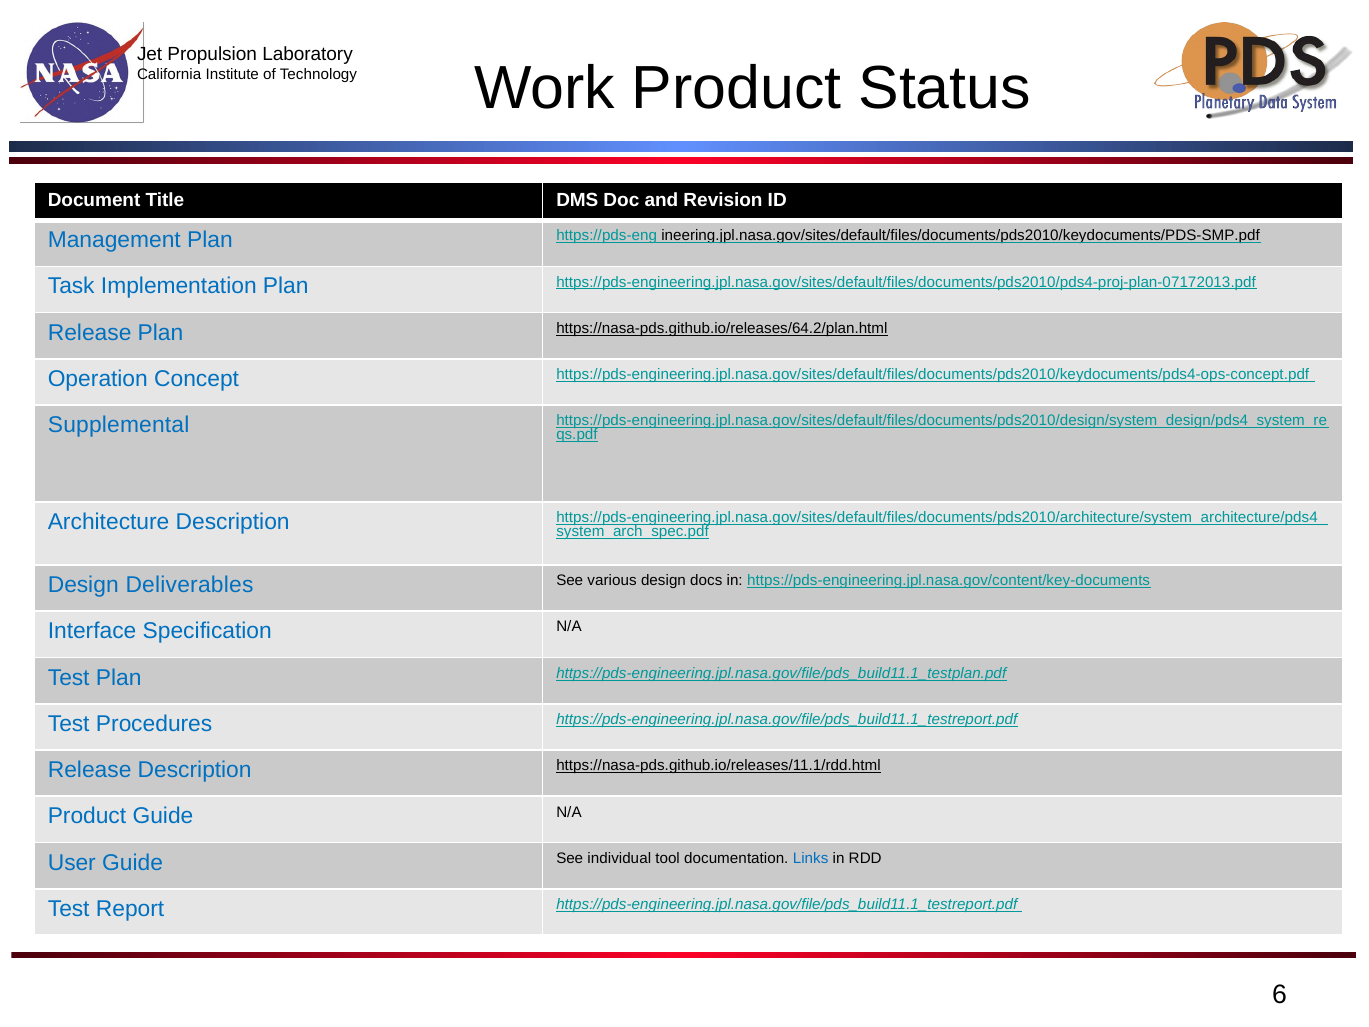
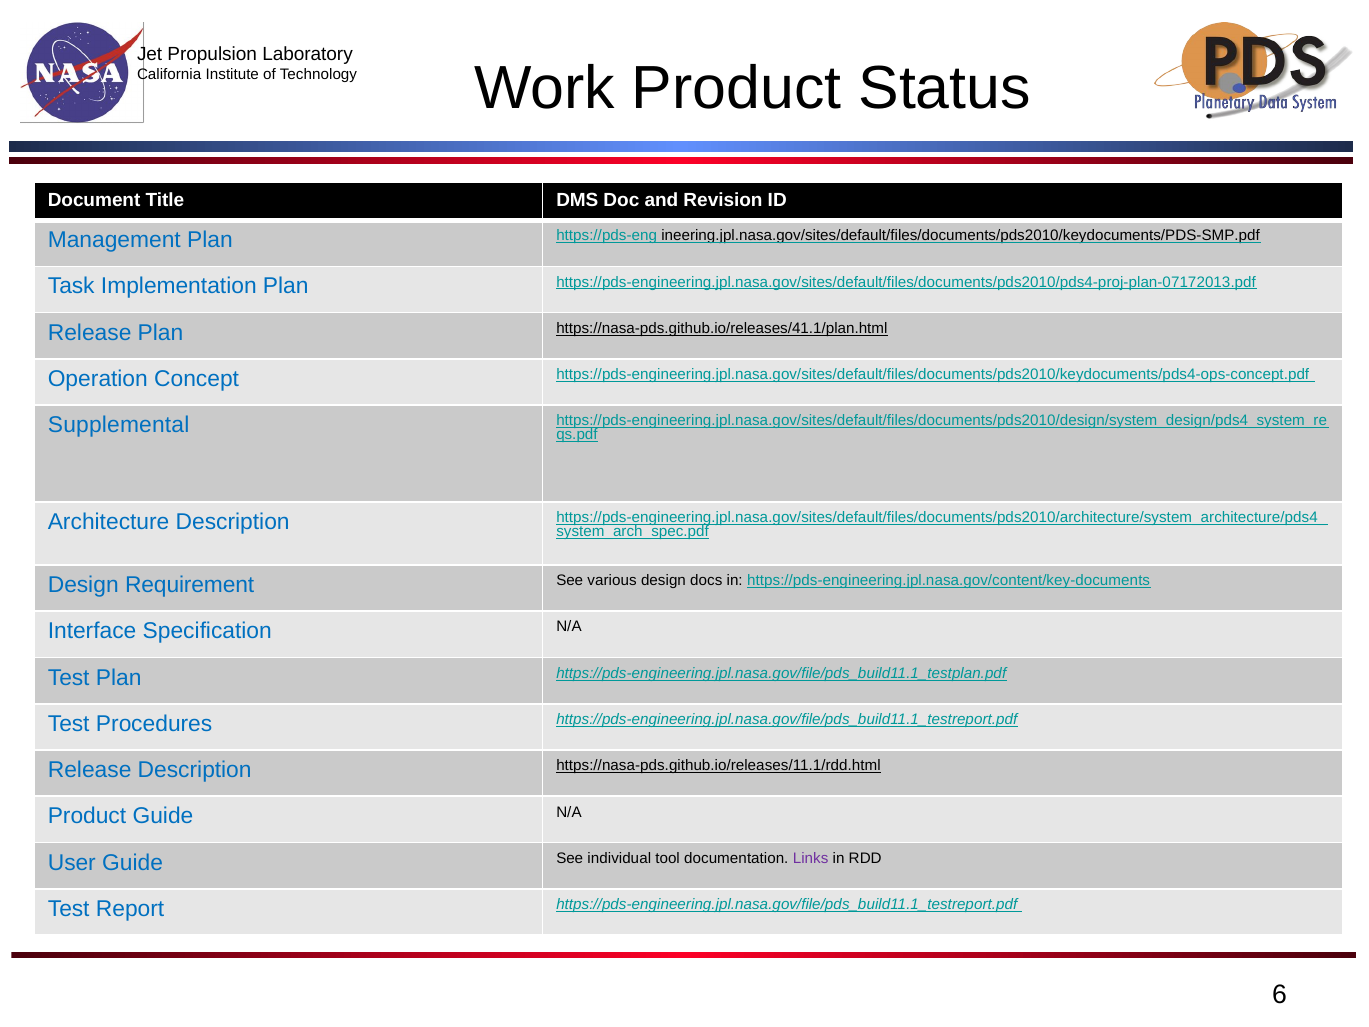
https://nasa-pds.github.io/releases/64.2/plan.html: https://nasa-pds.github.io/releases/64.2/plan.html -> https://nasa-pds.github.io/releases/41.1/plan.html (722, 328)
Deliverables: Deliverables -> Requirement (190, 585)
Links colour: blue -> purple (811, 858)
